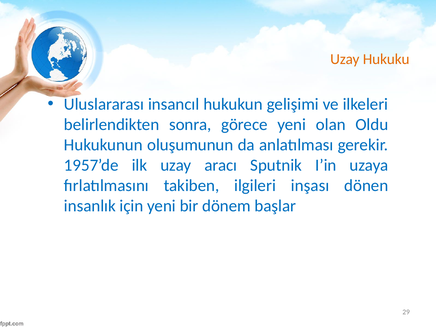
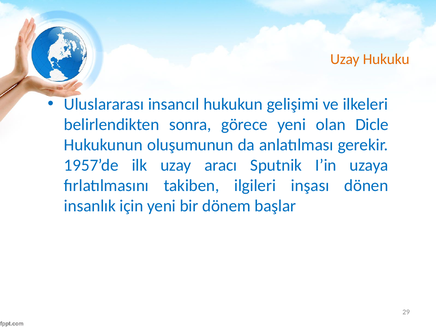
Oldu: Oldu -> Dicle (372, 125)
